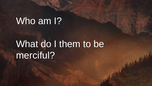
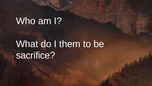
merciful: merciful -> sacrifice (36, 55)
